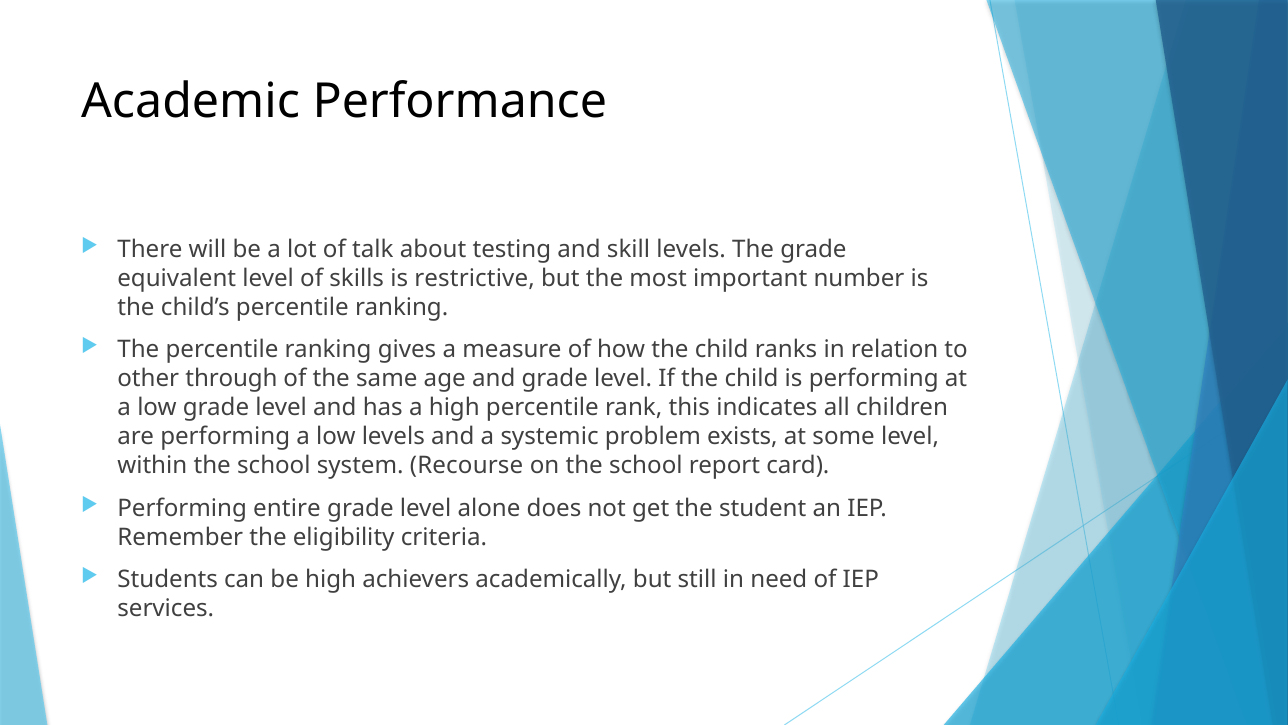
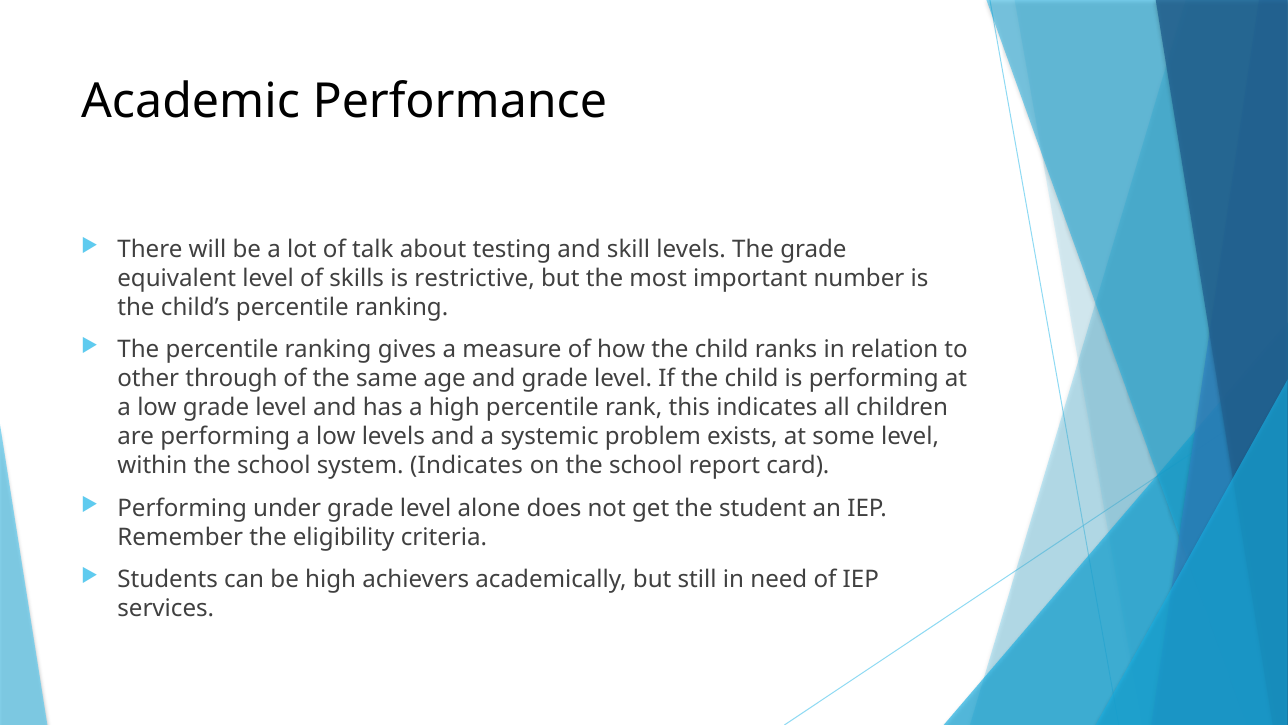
system Recourse: Recourse -> Indicates (467, 466)
entire: entire -> under (287, 508)
